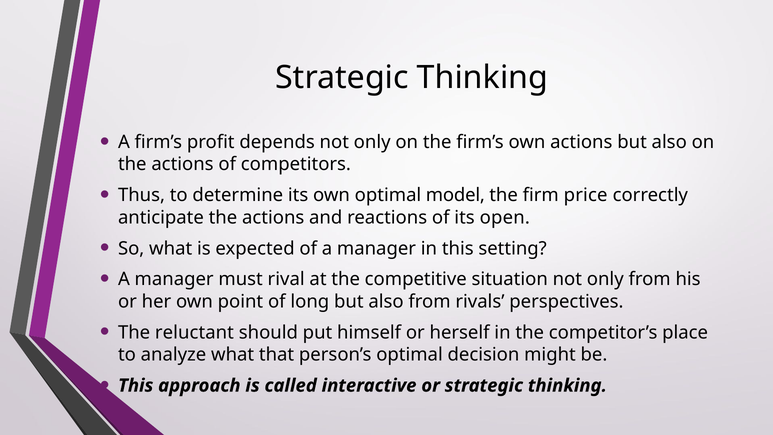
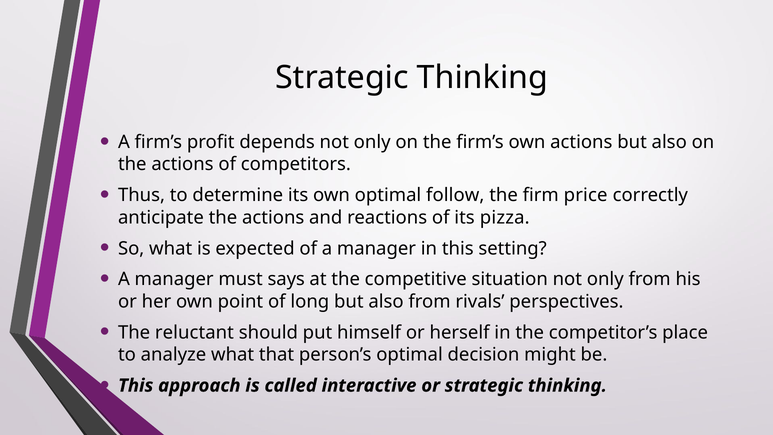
model: model -> follow (455, 195)
open: open -> pizza (505, 217)
rival: rival -> says (286, 279)
